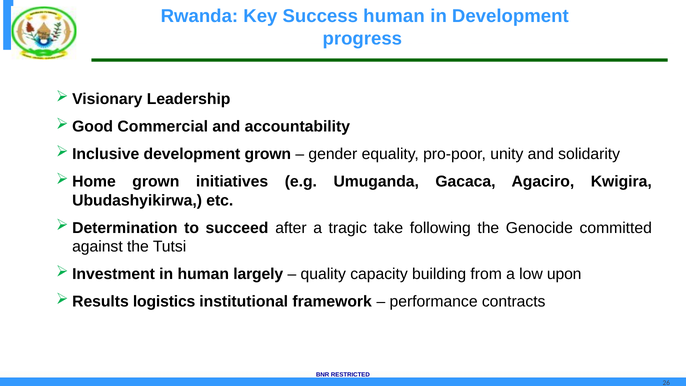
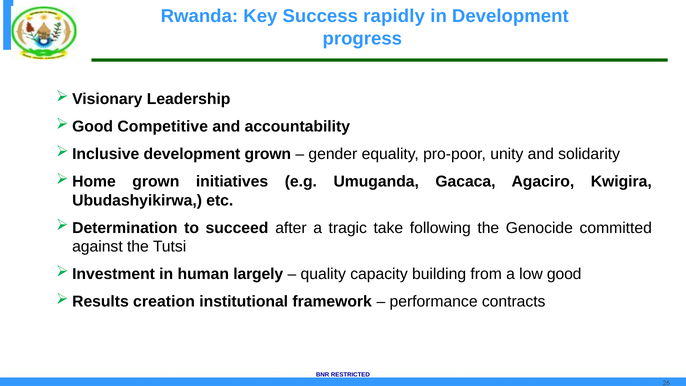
Success human: human -> rapidly (394, 16)
Commercial: Commercial -> Competitive (163, 127)
upon: upon -> good (564, 274)
logistics: logistics -> creation (164, 302)
